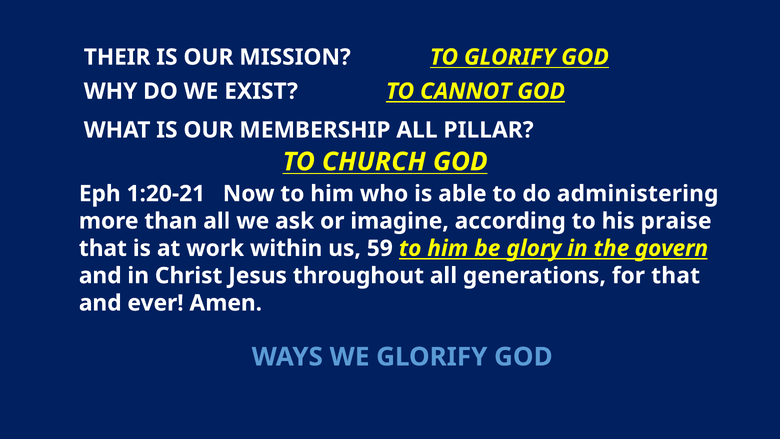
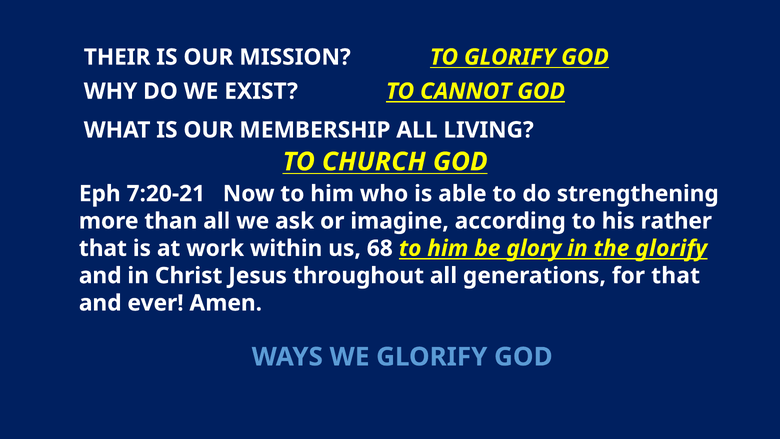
PILLAR: PILLAR -> LIVING (489, 130)
1:20-21: 1:20-21 -> 7:20-21 (166, 194)
administering: administering -> strengthening (638, 194)
praise: praise -> rather (676, 221)
59: 59 -> 68 (380, 248)
the govern: govern -> glorify (671, 248)
